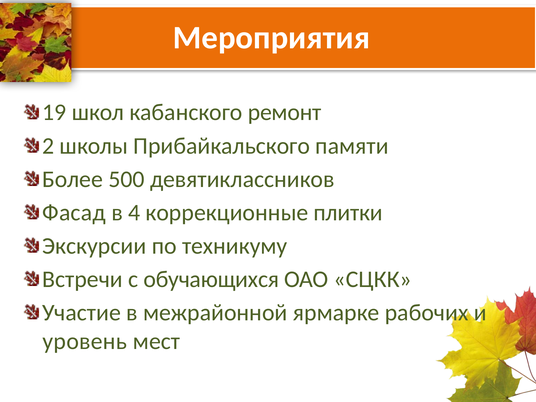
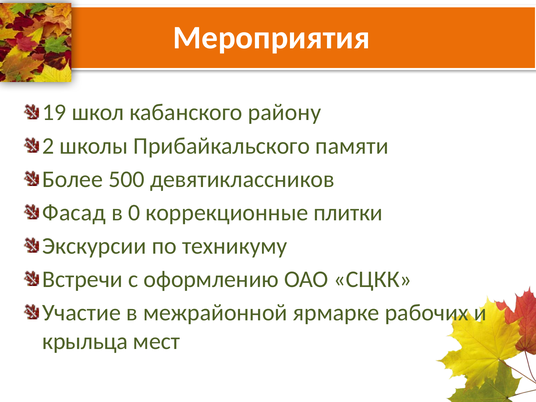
ремонт: ремонт -> району (284, 112)
4: 4 -> 0 (134, 213)
обучающихся: обучающихся -> оформлению (211, 279)
уровень: уровень -> крыльца (85, 341)
